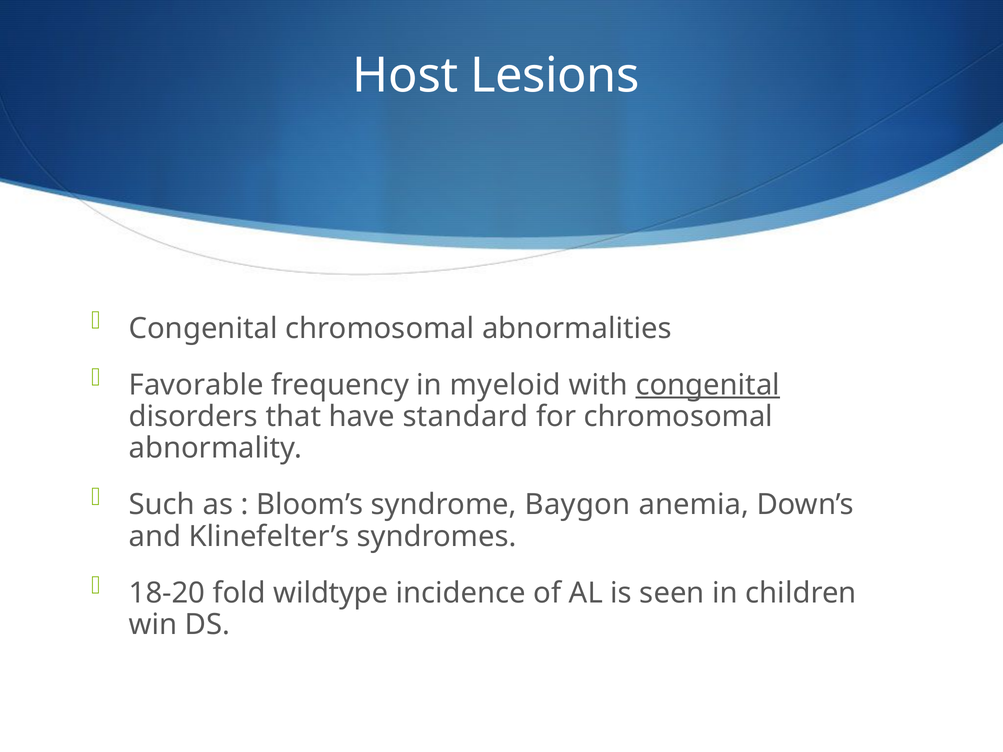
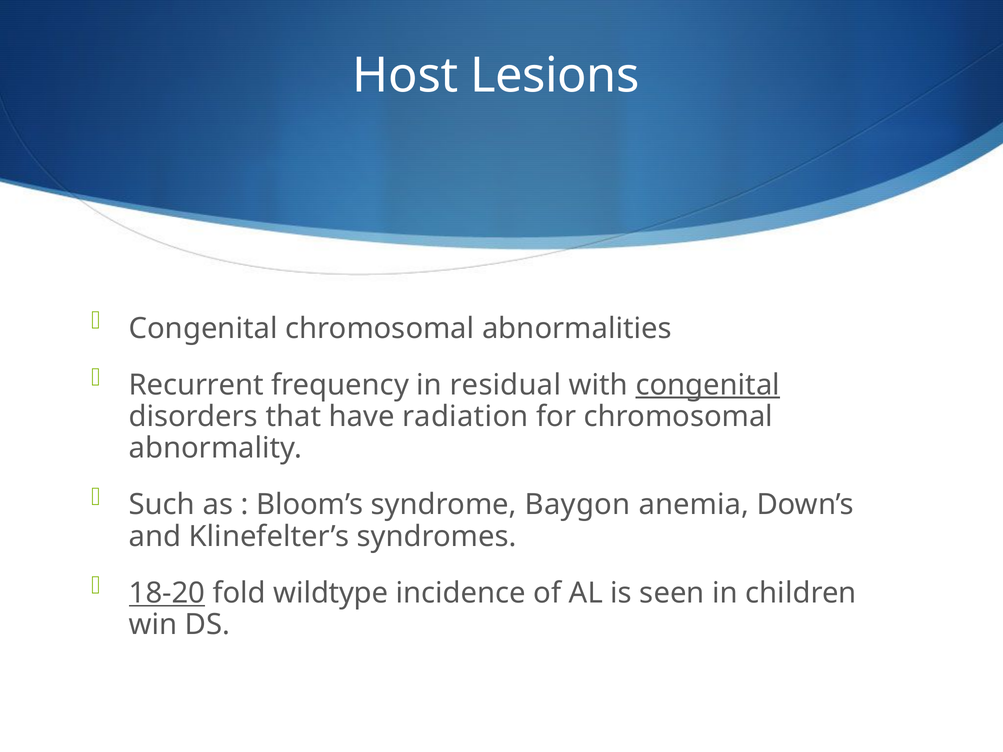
Favorable: Favorable -> Recurrent (196, 385)
myeloid: myeloid -> residual (505, 385)
standard: standard -> radiation (465, 417)
18-20 underline: none -> present (167, 593)
